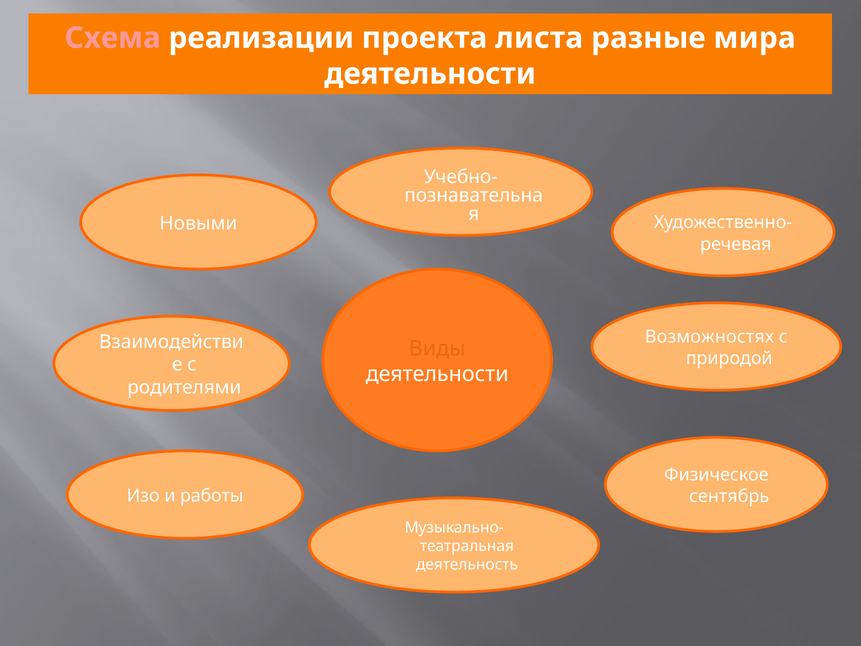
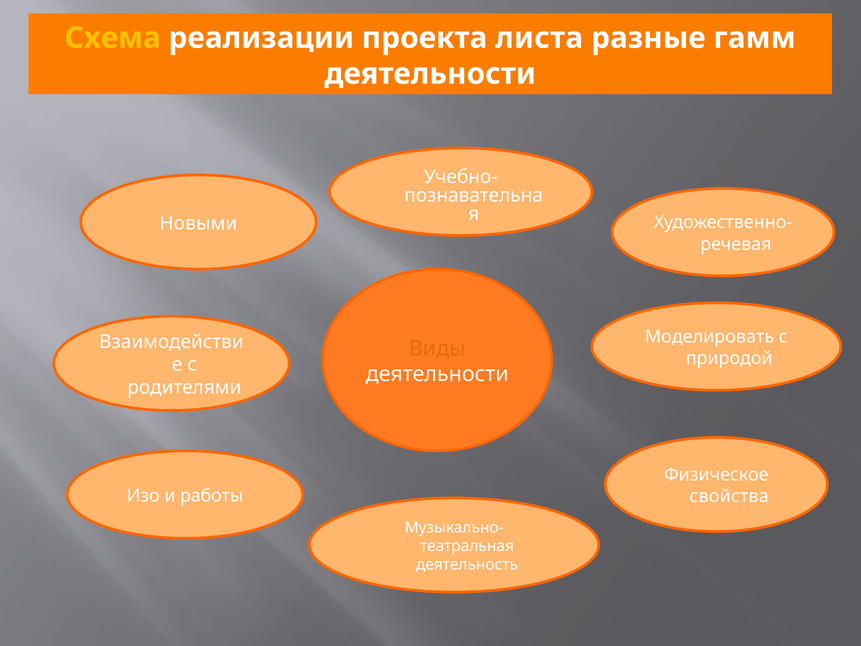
Схема colour: pink -> yellow (113, 38)
мира: мира -> гамм (755, 38)
Возможностях: Возможностях -> Моделировать (710, 337)
сентябрь: сентябрь -> свойства (729, 496)
